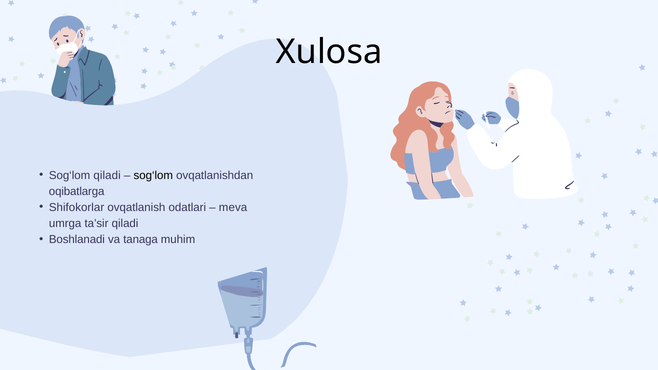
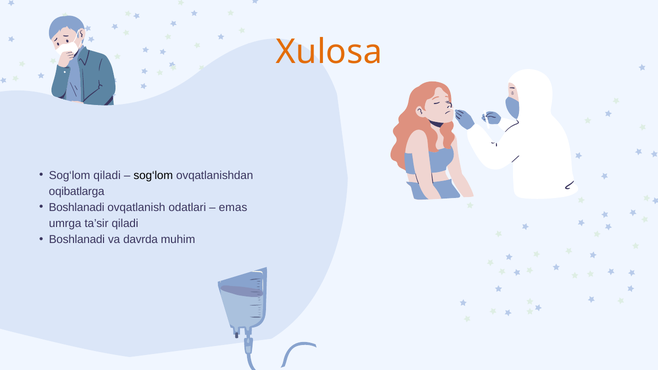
Xulosa colour: black -> orange (329, 52)
Shifokorlar: Shifokorlar -> Boshlanadi (77, 207)
meva: meva -> emas (233, 207)
tanaga: tanaga -> davrda (141, 239)
